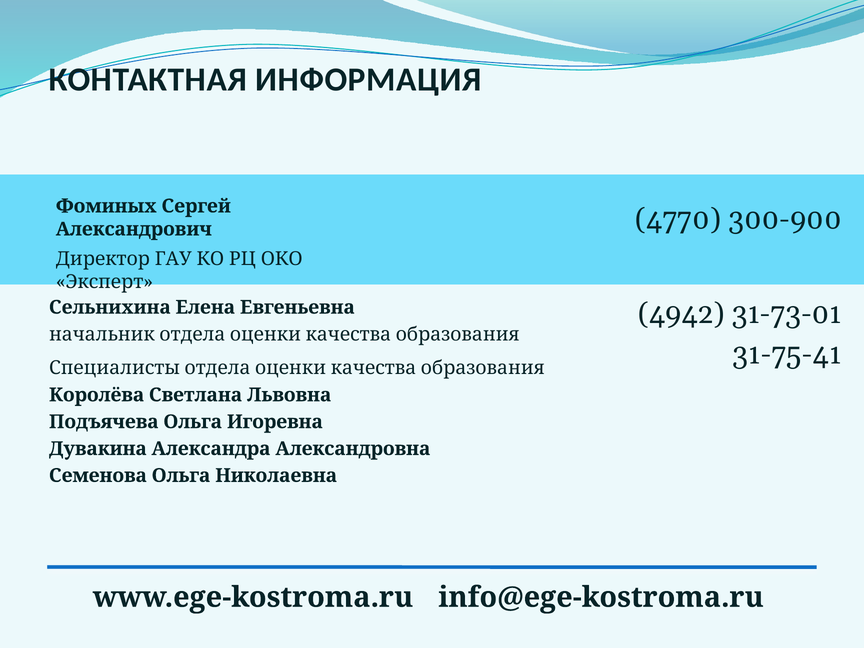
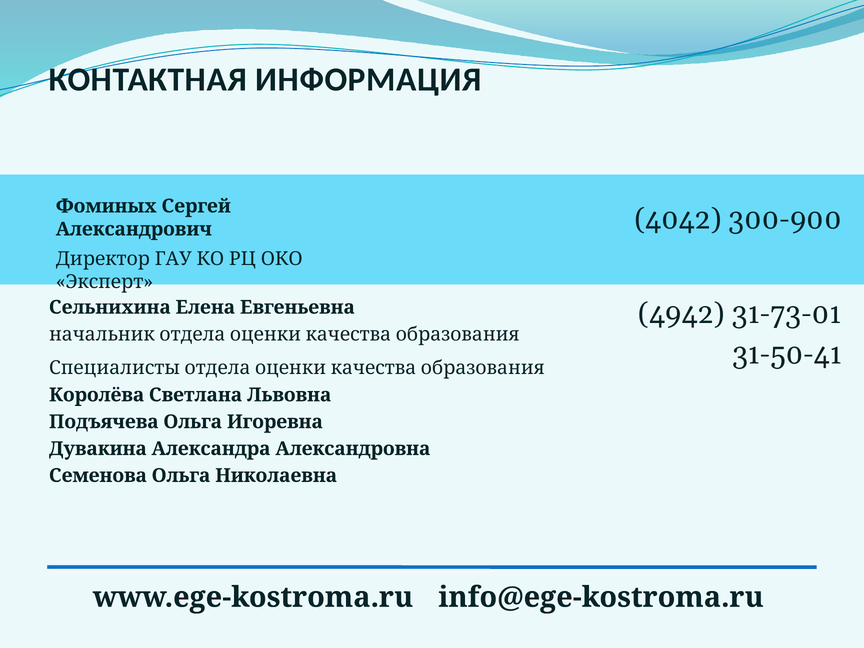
4770: 4770 -> 4042 (678, 219)
31-75-41: 31-75-41 -> 31-50-41 (787, 354)
